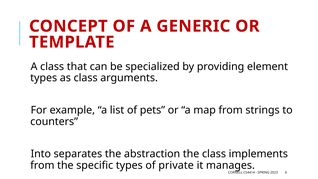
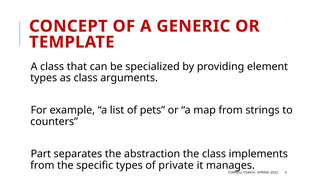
Into: Into -> Part (41, 154)
